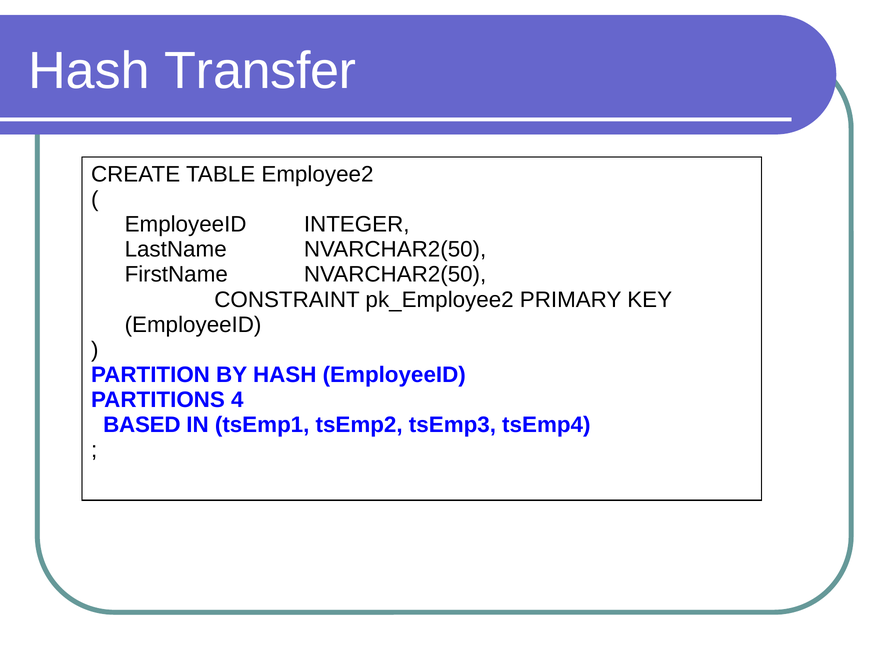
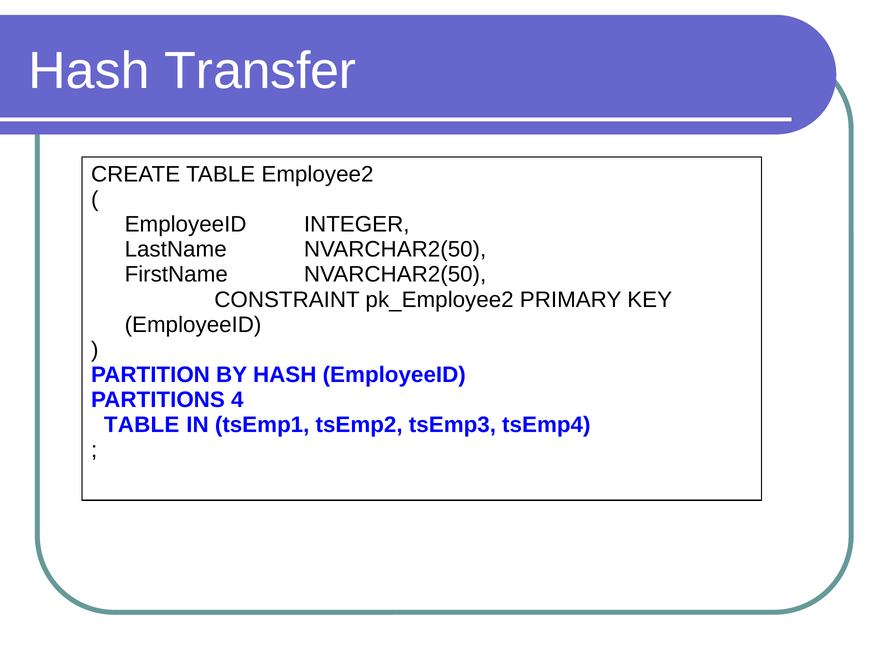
BASED: BASED -> TABLE (142, 425)
